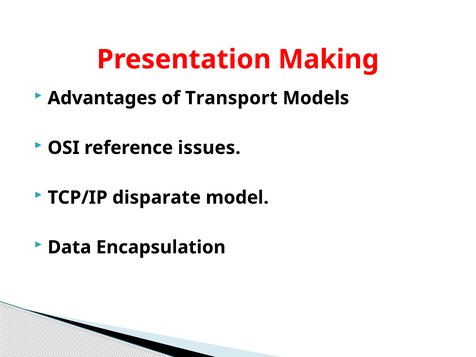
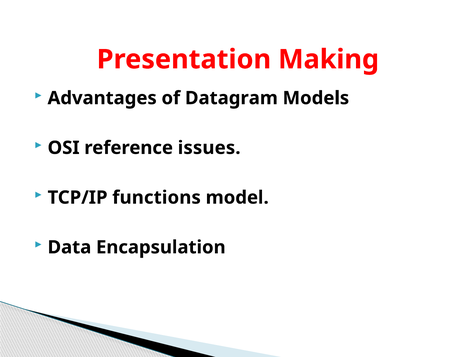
Transport: Transport -> Datagram (231, 98)
disparate: disparate -> functions (157, 198)
